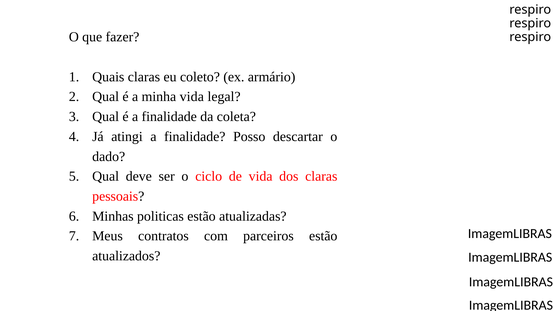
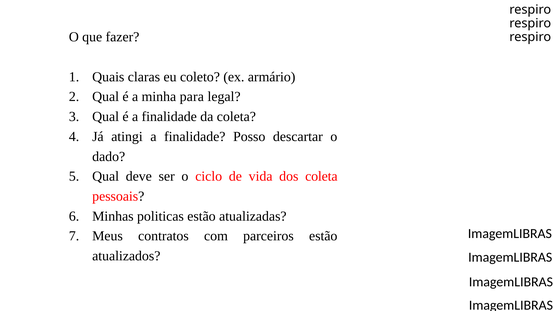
minha vida: vida -> para (192, 97)
dos claras: claras -> coleta (321, 176)
